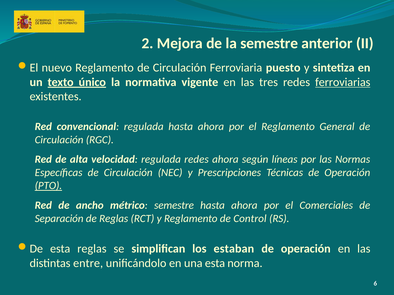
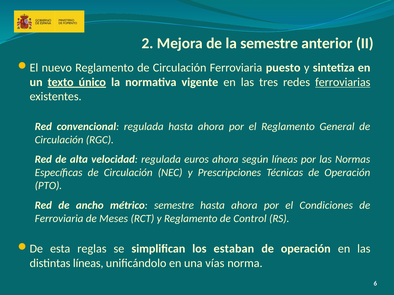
regulada redes: redes -> euros (197, 160)
PTO underline: present -> none (48, 186)
Comerciales: Comerciales -> Condiciones (326, 206)
Separación: Separación -> Ferroviaria (59, 219)
de Reglas: Reglas -> Meses (114, 219)
distintas entre: entre -> líneas (88, 264)
una esta: esta -> vías (215, 264)
